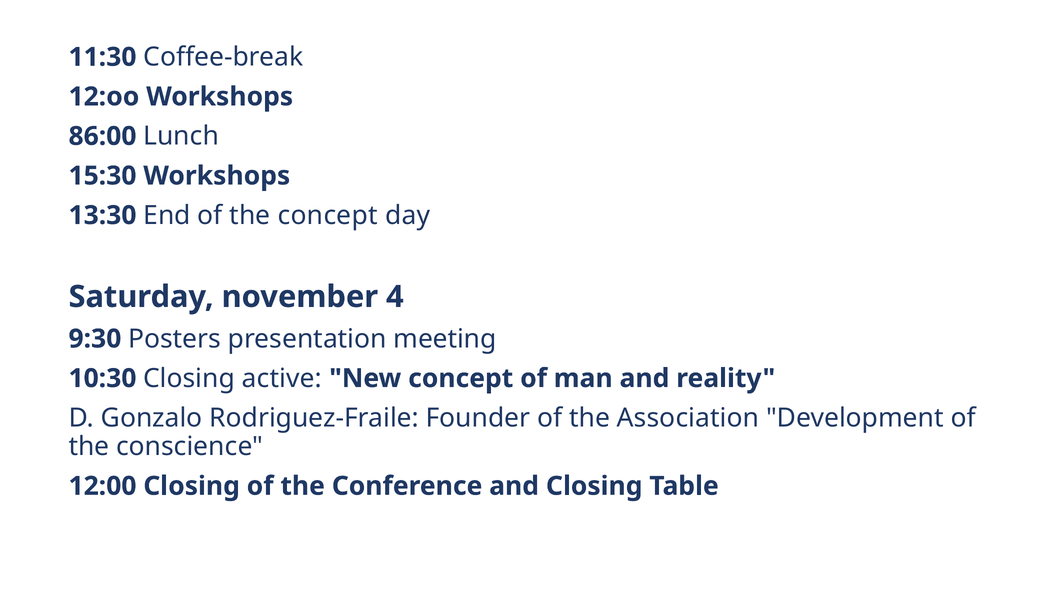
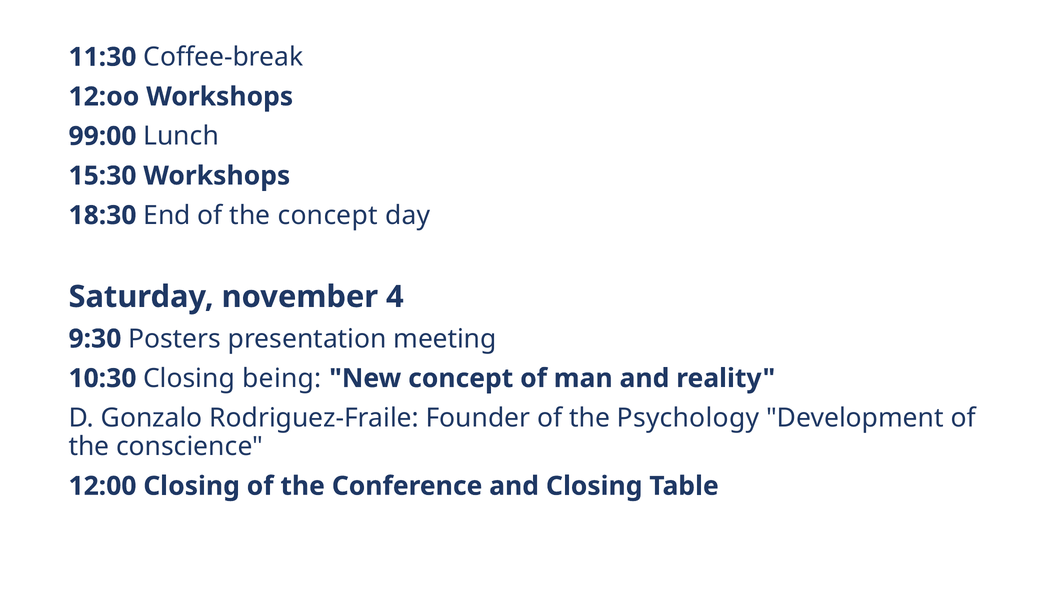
86:00: 86:00 -> 99:00 (102, 136)
13:30: 13:30 -> 18:30 (102, 216)
active: active -> being (282, 379)
Association: Association -> Psychology (688, 418)
